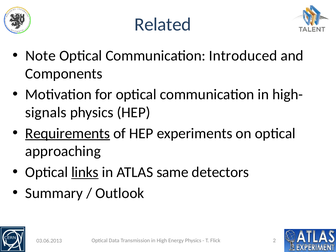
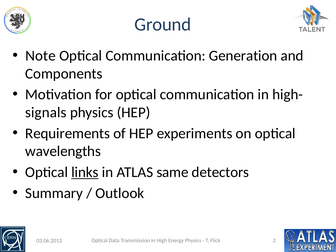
Related: Related -> Ground (163, 24)
Introduced: Introduced -> Generation (243, 56)
Requirements underline: present -> none (68, 133)
approaching: approaching -> wavelengths (63, 151)
